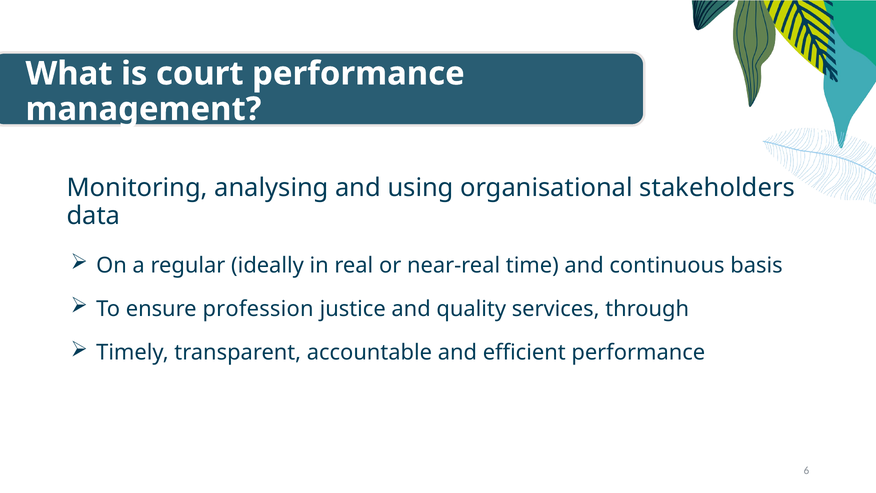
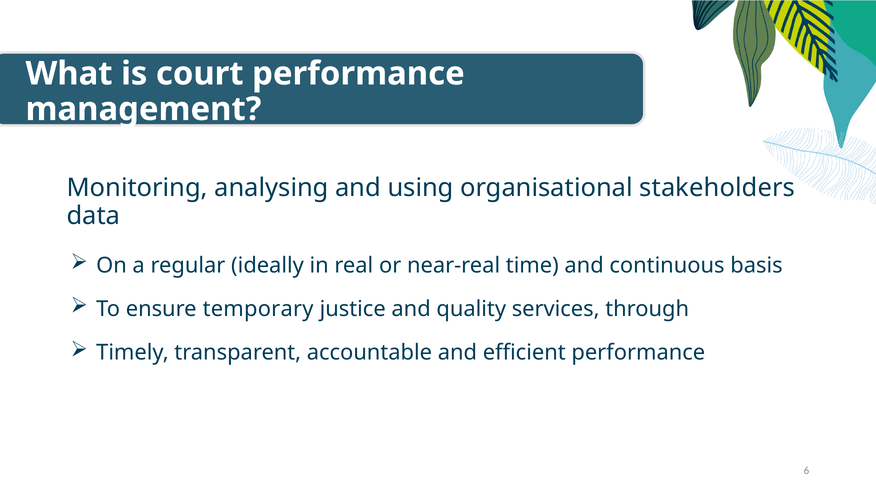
profession: profession -> temporary (258, 309)
